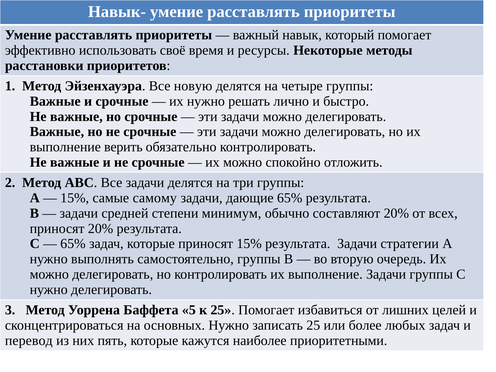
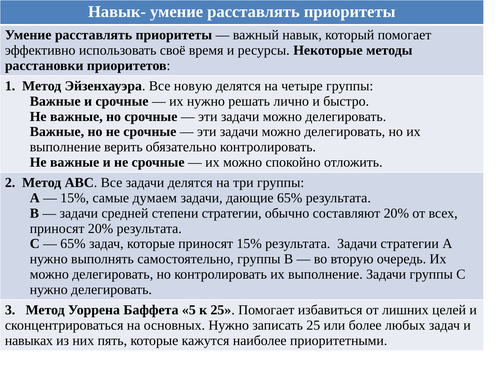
самому: самому -> думаем (155, 198)
степени минимум: минимум -> стратегии (232, 213)
перевод: перевод -> навыках (29, 341)
